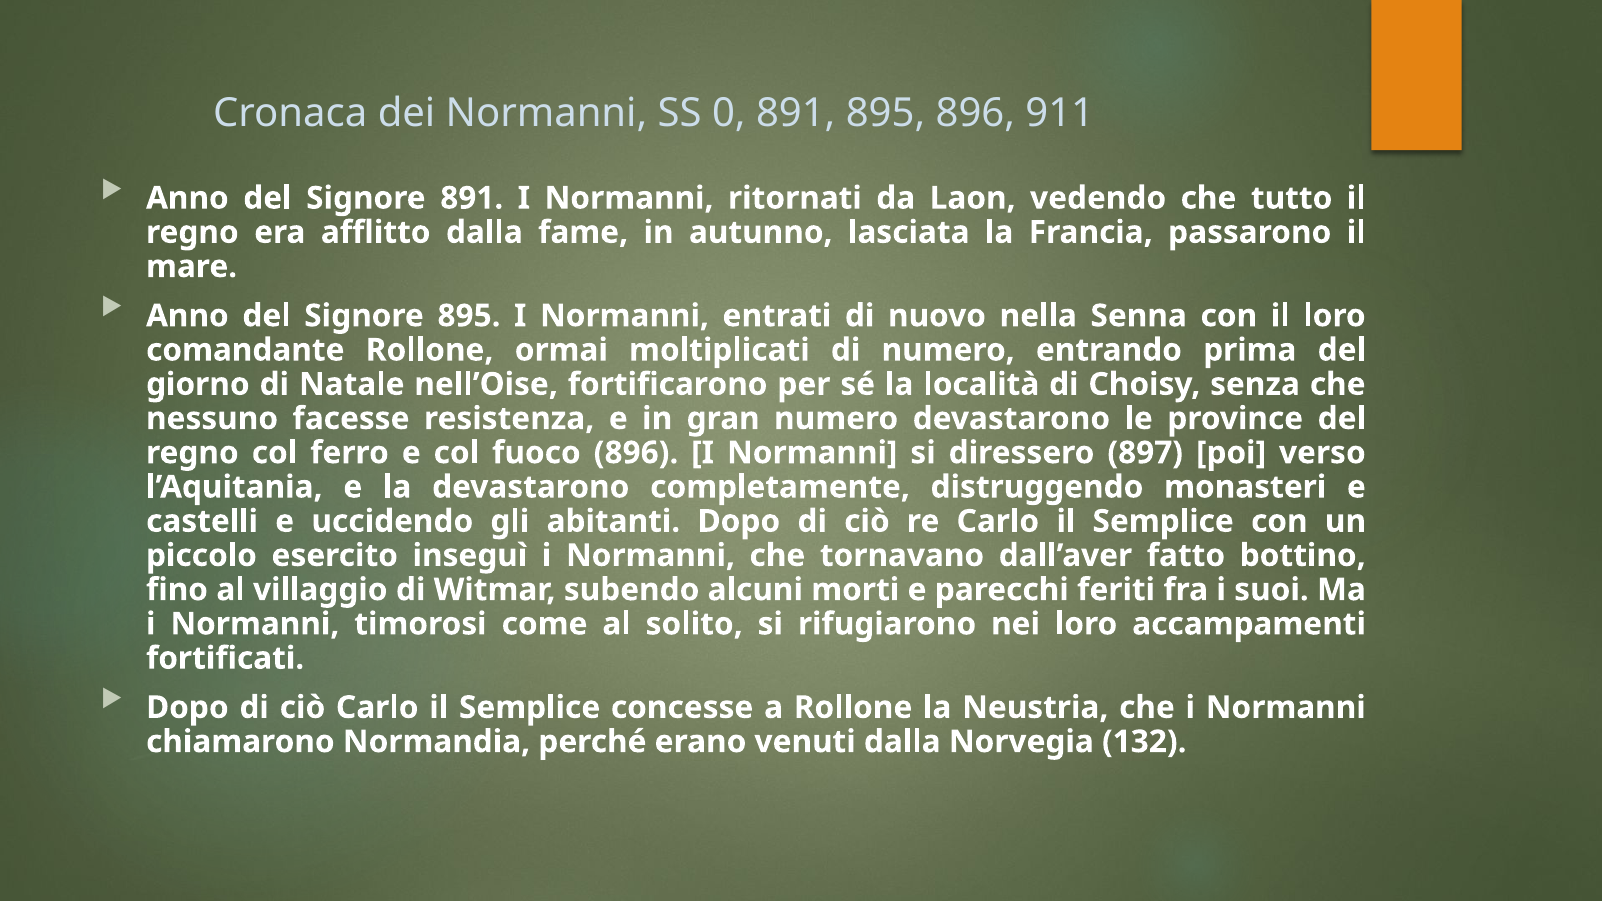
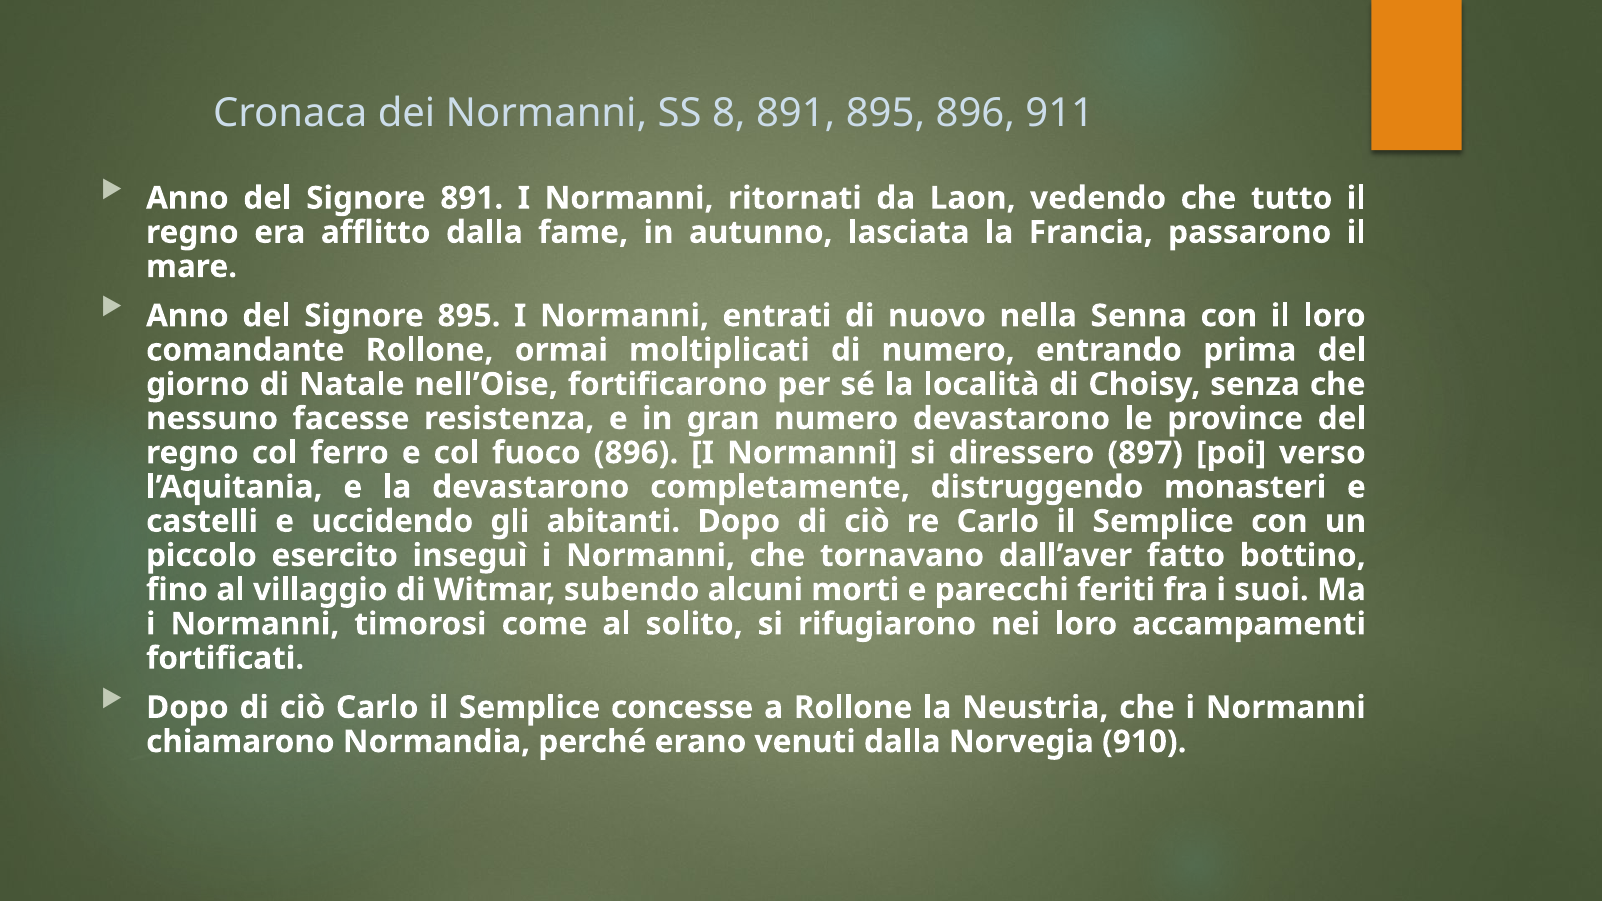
0: 0 -> 8 (729, 113)
132: 132 -> 910 (1144, 742)
